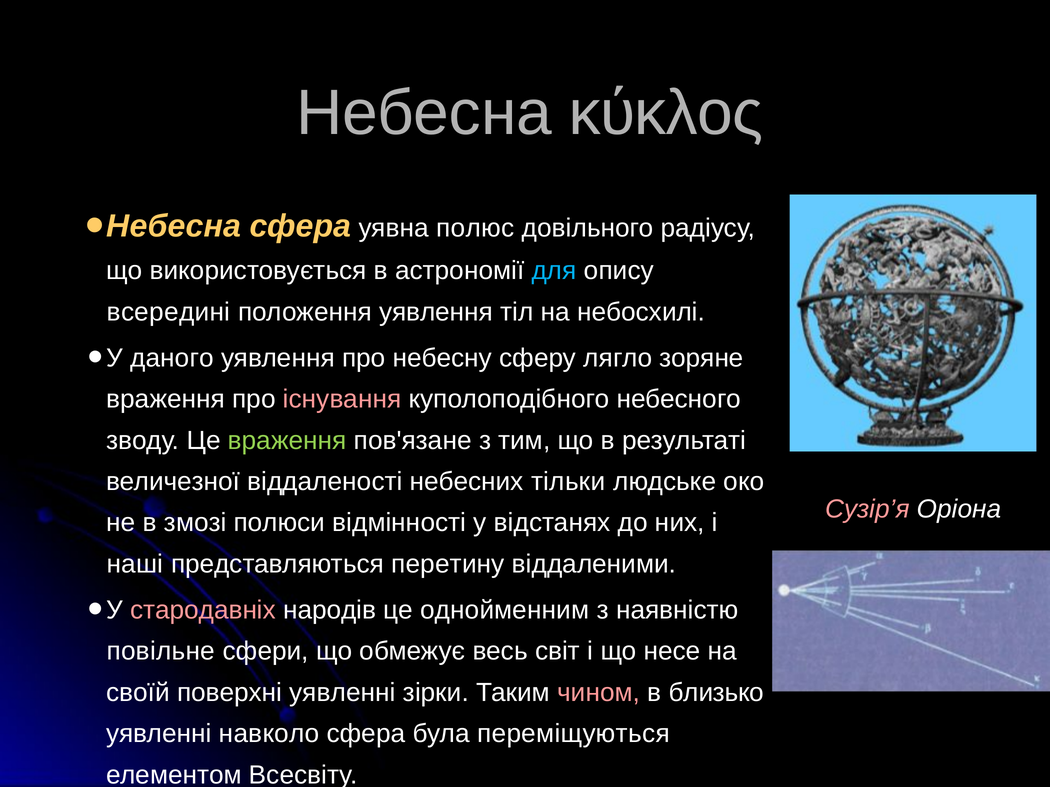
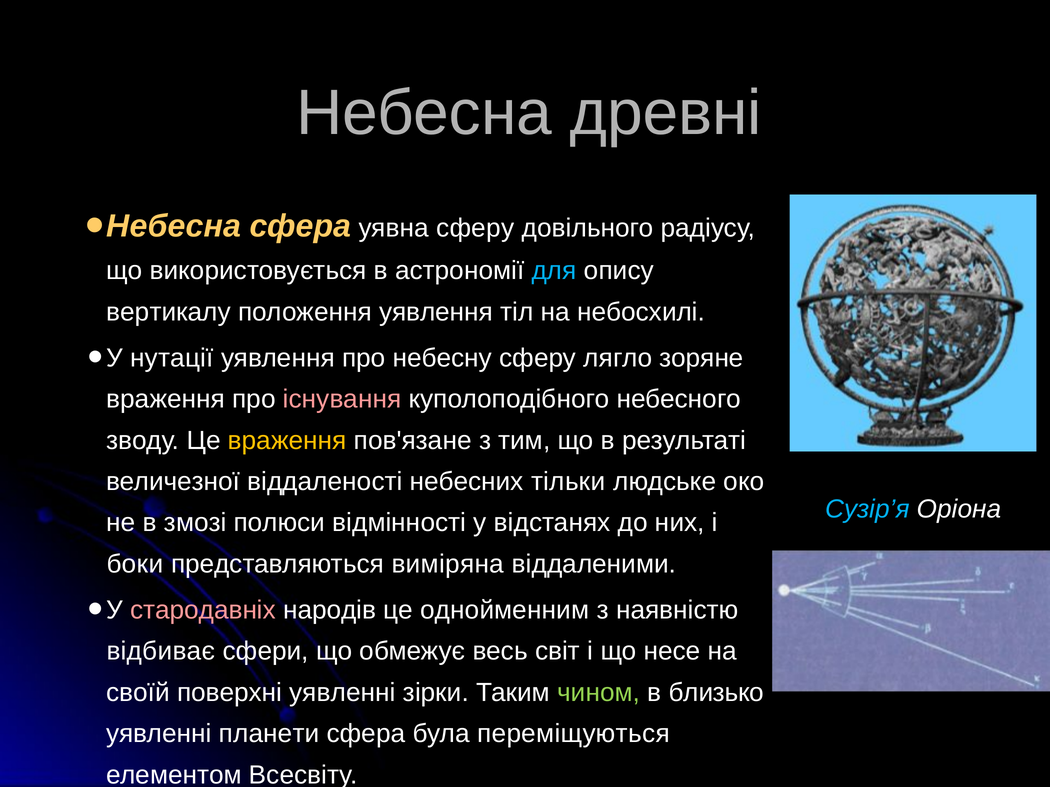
κύκλος: κύκλος -> древні (666, 113)
уявна полюс: полюс -> сферу (475, 228)
всередині: всередині -> вертикалу (169, 312)
даного: даного -> нутації (172, 358)
враження colour: light green -> yellow (287, 441)
Сузір’я colour: pink -> light blue (867, 510)
наші: наші -> боки (135, 564)
перетину: перетину -> виміряна (448, 564)
повільне: повільне -> відбиває (161, 652)
чином colour: pink -> light green (599, 693)
навколо: навколо -> планети (269, 734)
